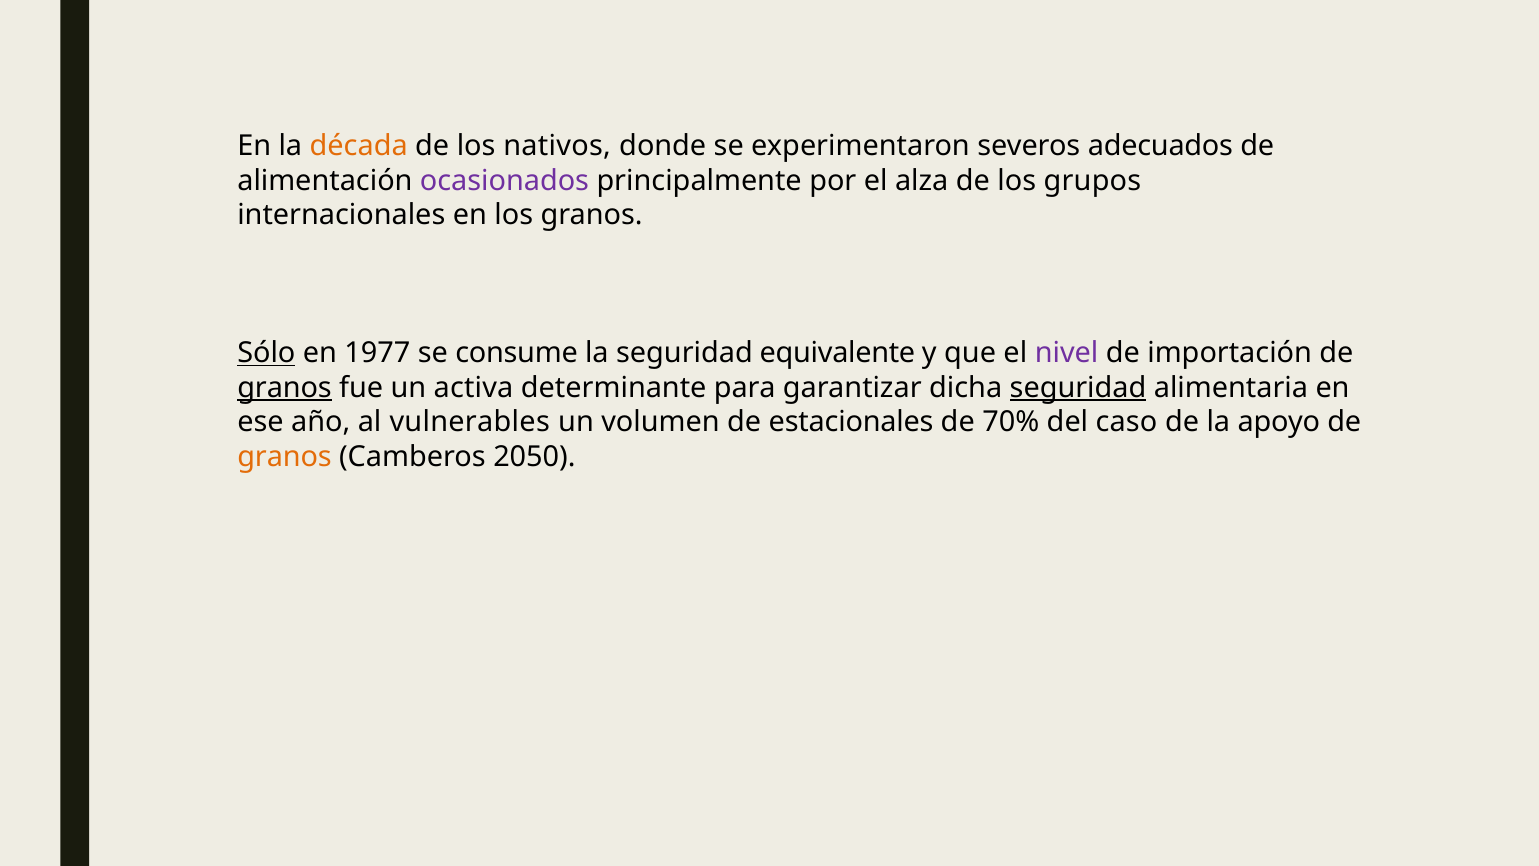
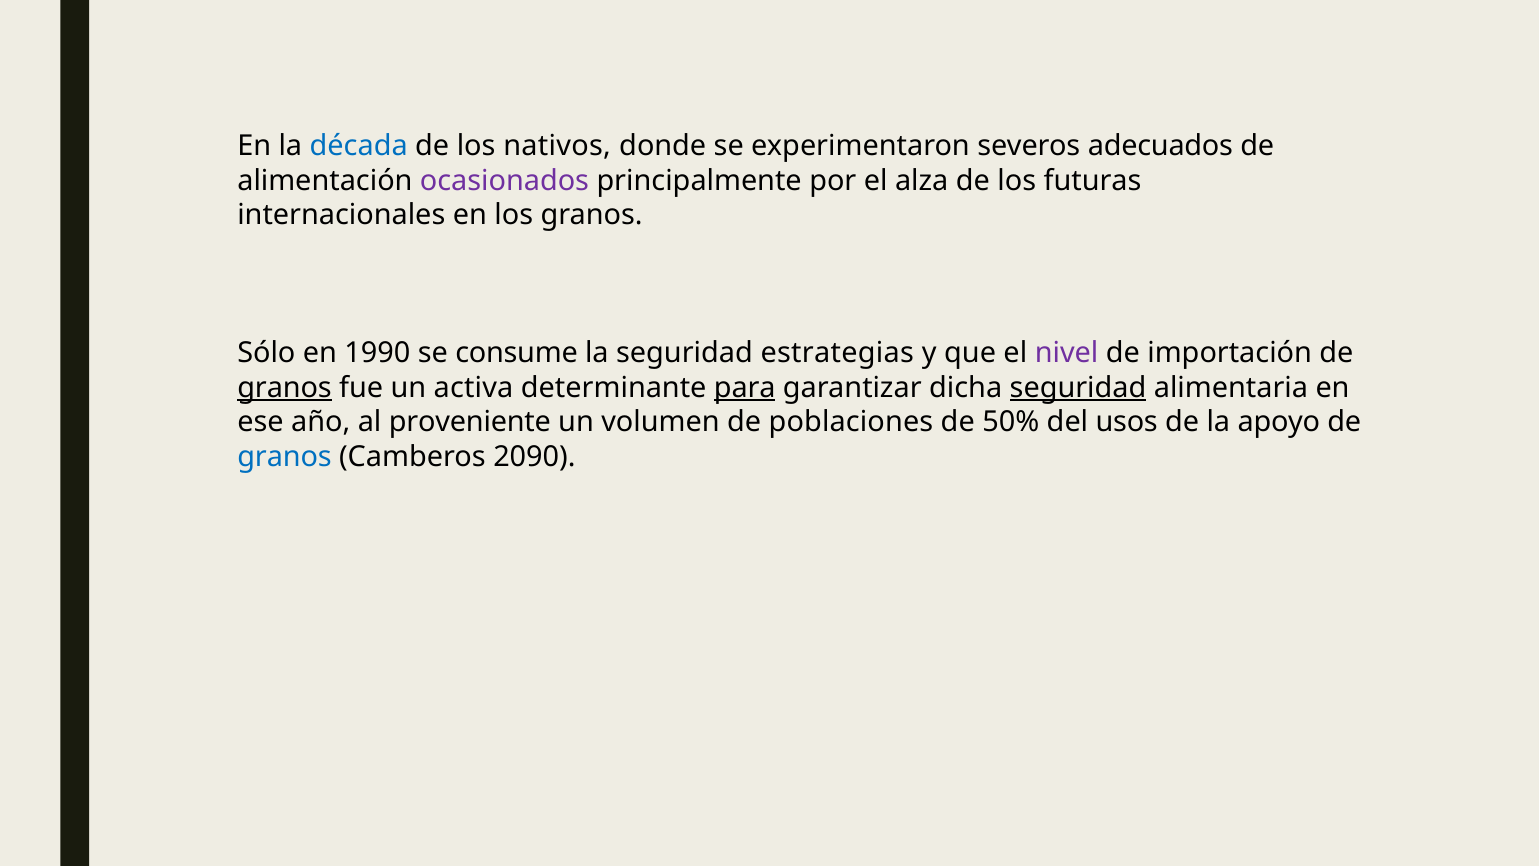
década colour: orange -> blue (359, 146)
grupos: grupos -> futuras (1093, 181)
Sólo underline: present -> none (266, 353)
1977: 1977 -> 1990 (377, 353)
equivalente: equivalente -> estrategias (837, 353)
para underline: none -> present (745, 388)
vulnerables: vulnerables -> proveniente (470, 422)
estacionales: estacionales -> poblaciones (851, 422)
70%: 70% -> 50% (1011, 422)
caso: caso -> usos (1127, 422)
granos colour: orange -> blue (285, 457)
2050: 2050 -> 2090 (534, 457)
